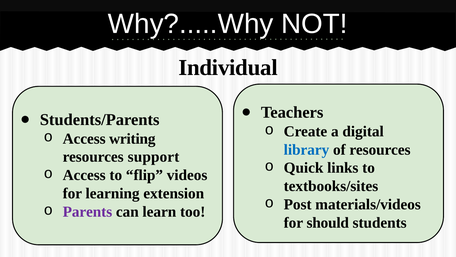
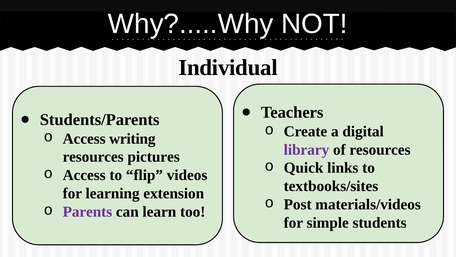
library colour: blue -> purple (306, 149)
support: support -> pictures (154, 157)
should: should -> simple (328, 222)
